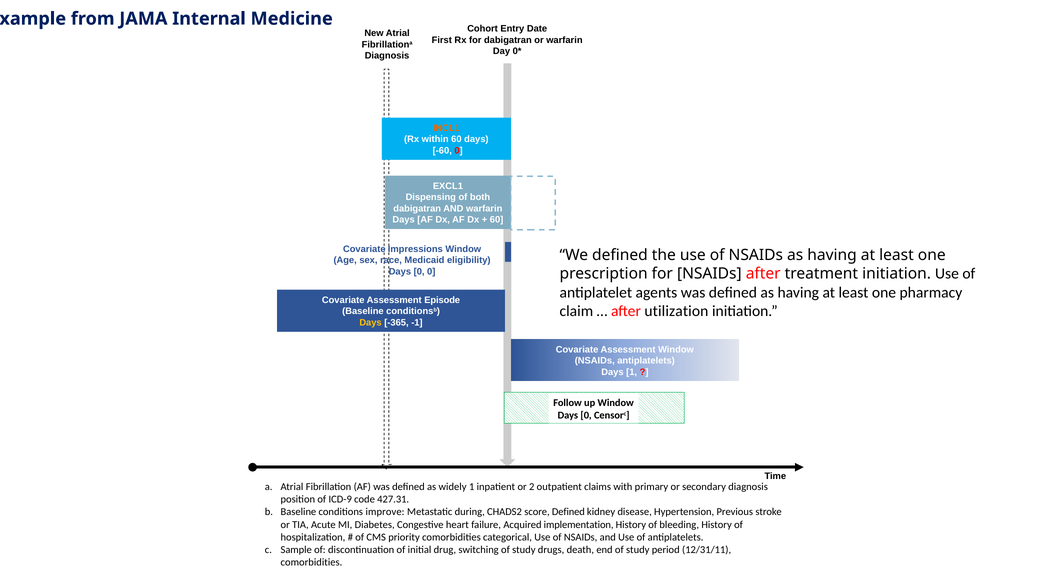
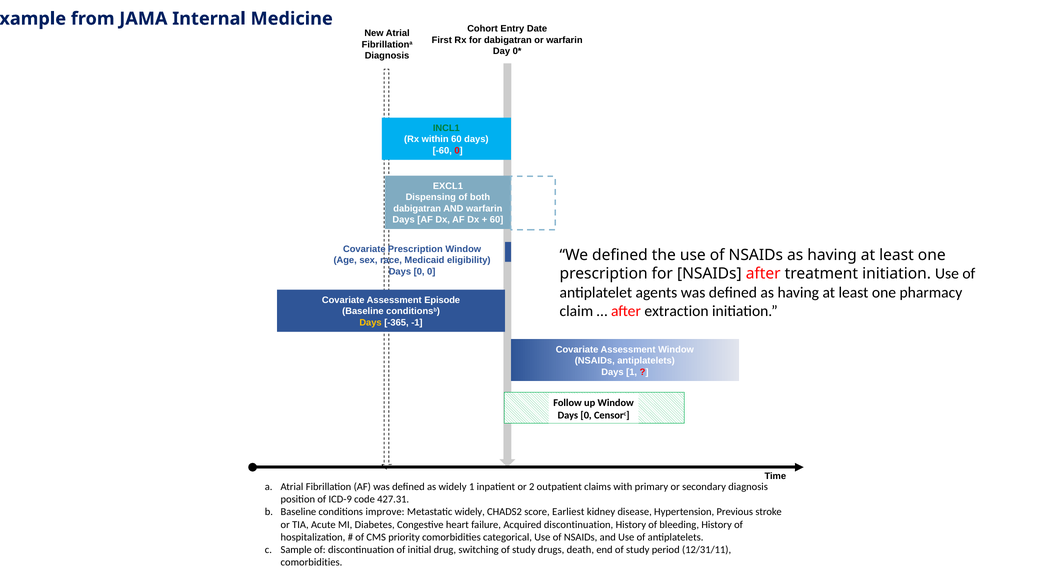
INCL1 colour: orange -> green (446, 128)
Covariate Impressions: Impressions -> Prescription (415, 249)
utilization: utilization -> extraction (676, 311)
Metastatic during: during -> widely (470, 512)
score Defined: Defined -> Earliest (568, 512)
Acquired implementation: implementation -> discontinuation (579, 524)
